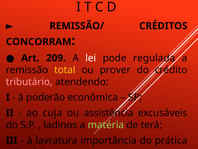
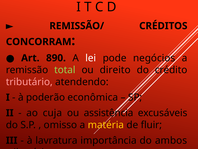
209: 209 -> 890 (56, 58)
regulada: regulada -> negócios (154, 58)
total colour: yellow -> light green (65, 70)
prover: prover -> direito (115, 70)
ladinos: ladinos -> omisso (60, 124)
matéria colour: light green -> yellow (106, 124)
terá: terá -> fluir (151, 124)
prática: prática -> ambos (171, 140)
